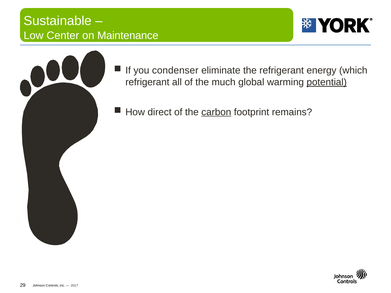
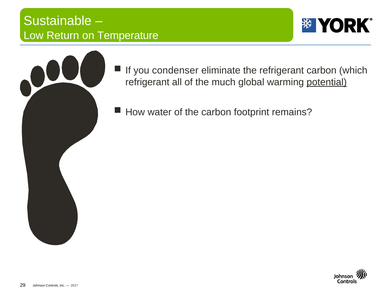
Center: Center -> Return (63, 36)
Maintenance: Maintenance -> Temperature (128, 36)
refrigerant energy: energy -> carbon (322, 70)
direct: direct -> water (160, 112)
carbon underline: present -> none (216, 112)
